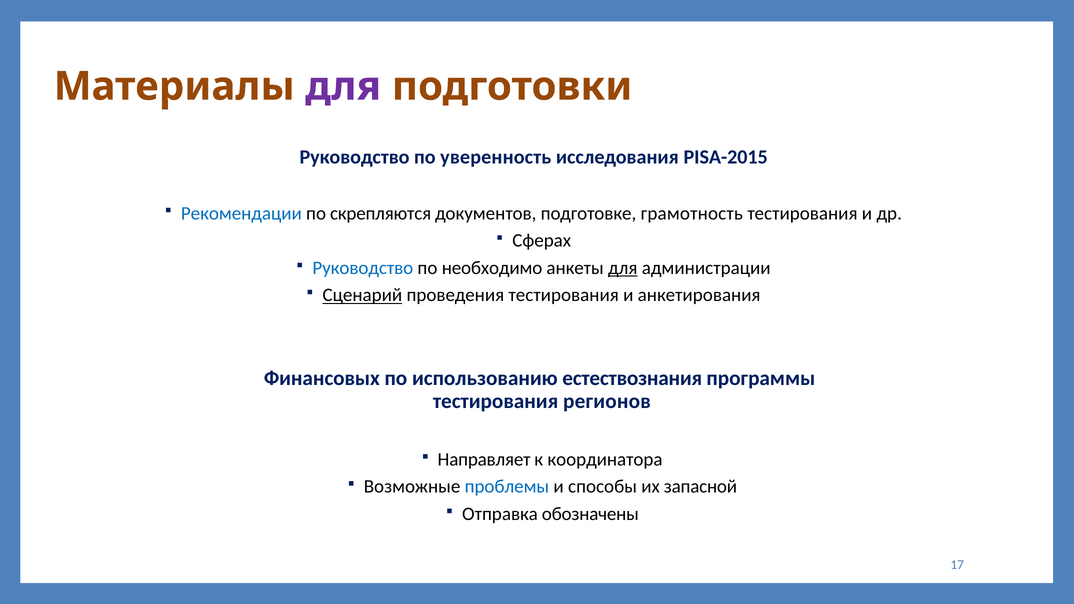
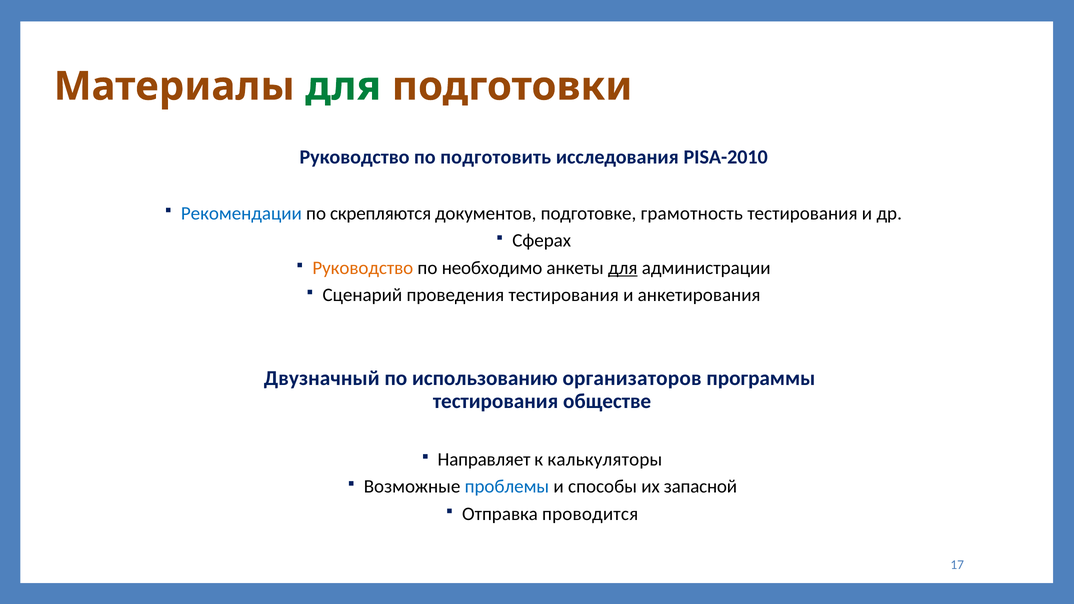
для colour: purple -> green (343, 86)
уверенность: уверенность -> подготовить (496, 157)
PISA-2015: PISA-2015 -> PISA-2010 (726, 157)
Руководство colour: blue -> orange (363, 268)
Сценарий underline: present -> none (362, 295)
Финансовых: Финансовых -> Двузначный (322, 378)
естествознания: естествознания -> организаторов (632, 378)
регионов: регионов -> обществе (607, 401)
координатора: координатора -> калькуляторы (605, 459)
обозначены: обозначены -> проводится (590, 514)
